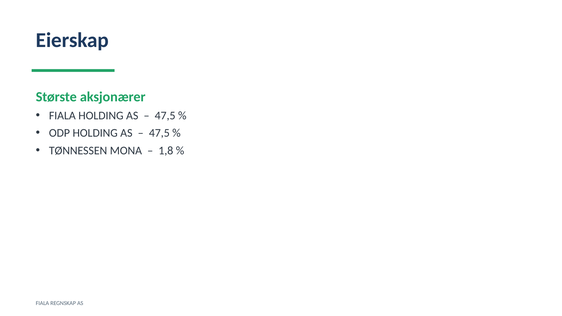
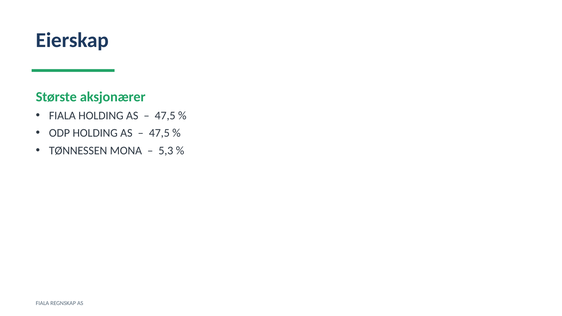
1,8: 1,8 -> 5,3 (166, 151)
